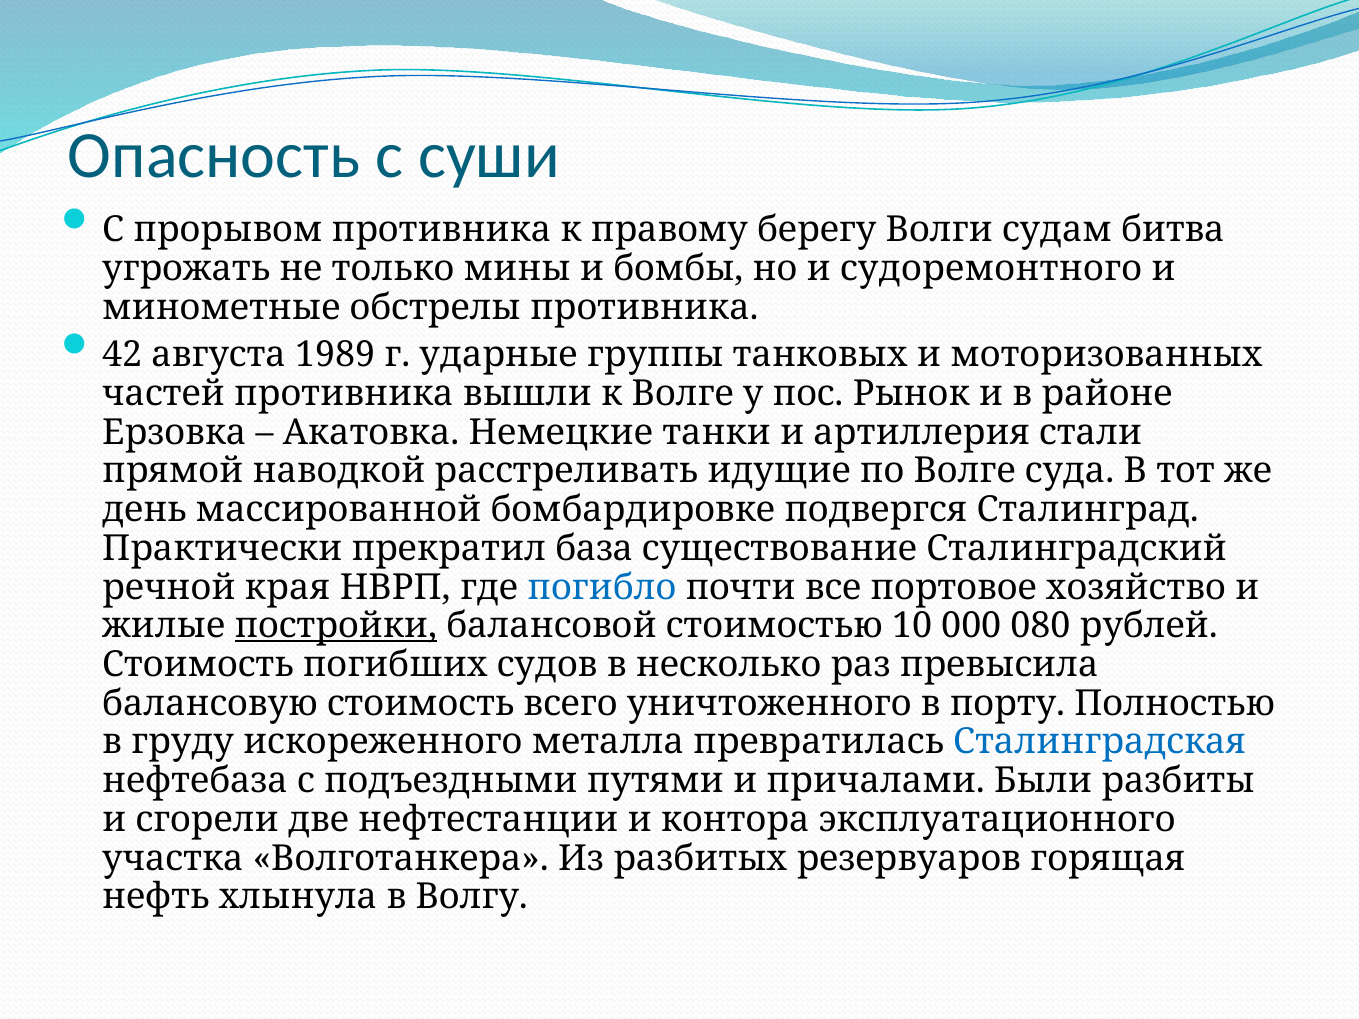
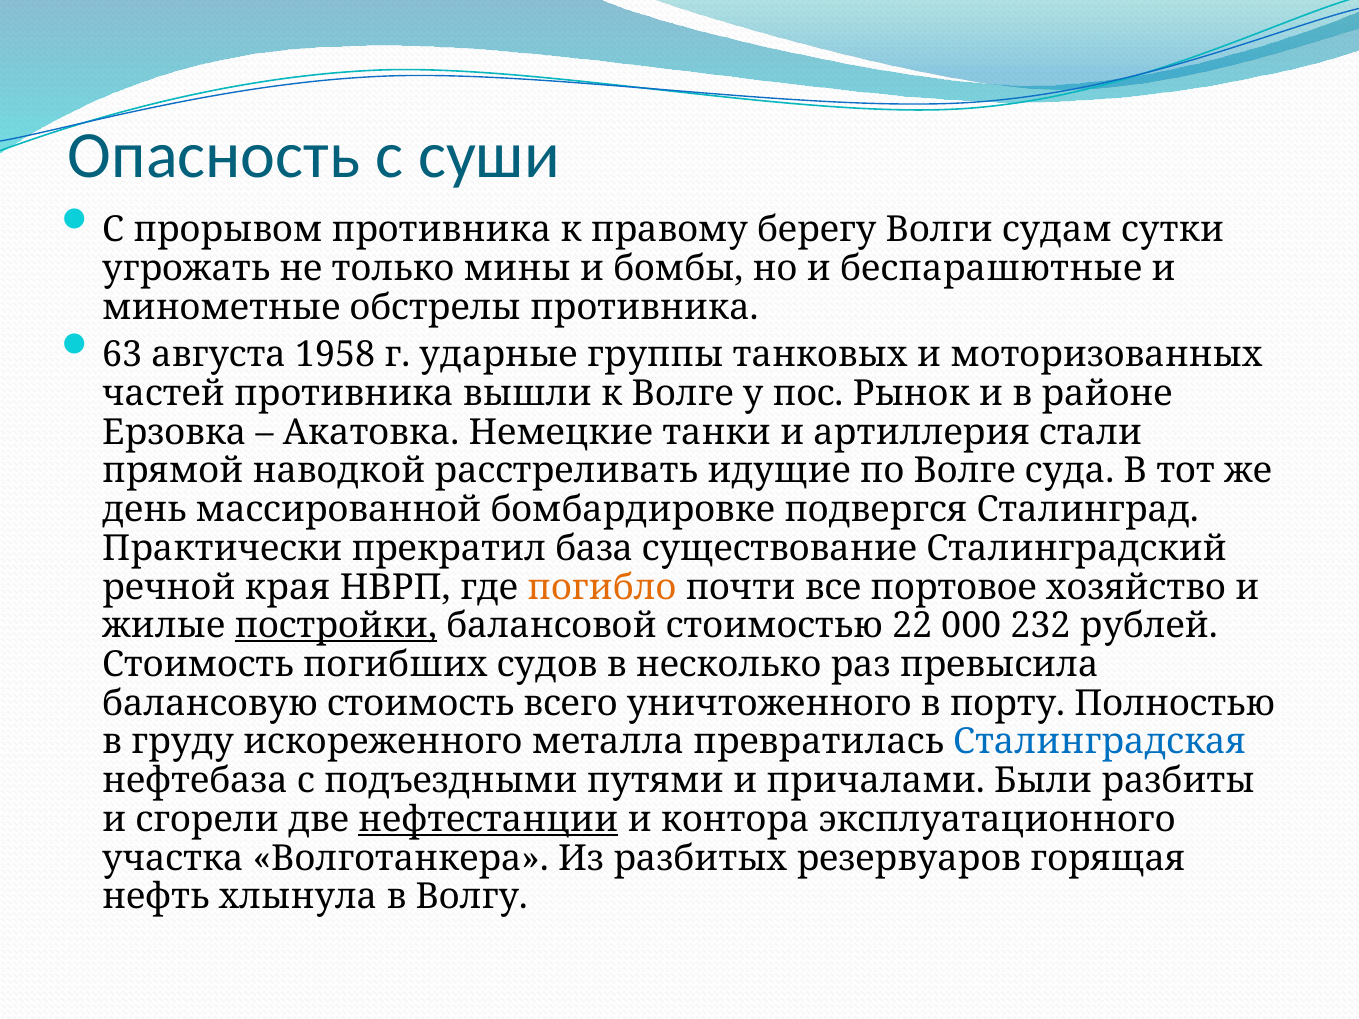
битва: битва -> сутки (1173, 230)
судоремонтного: судоремонтного -> беспарашютные (991, 269)
42: 42 -> 63 (122, 355)
1989: 1989 -> 1958 (335, 355)
погибло colour: blue -> orange (602, 587)
10: 10 -> 22 (912, 626)
080: 080 -> 232 (1040, 626)
нефтестанции underline: none -> present (488, 820)
